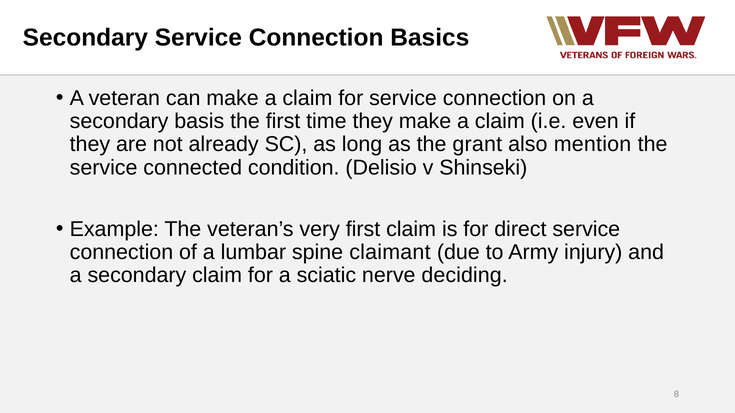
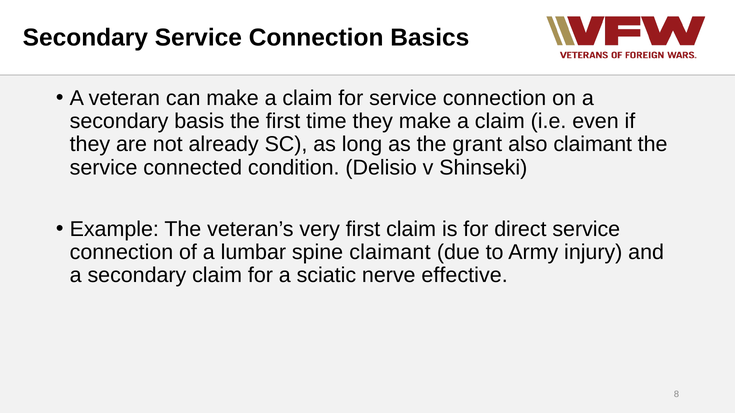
also mention: mention -> claimant (593, 144)
deciding: deciding -> effective (465, 276)
